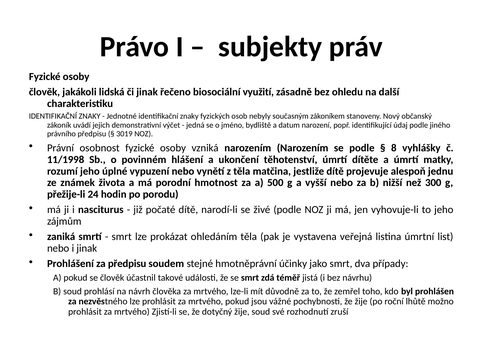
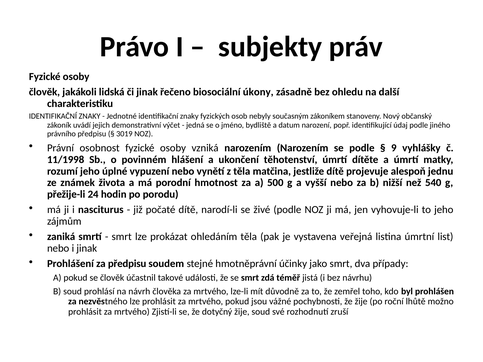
využití: využití -> úkony (258, 92)
8: 8 -> 9 (394, 148)
300: 300 -> 540 (433, 183)
